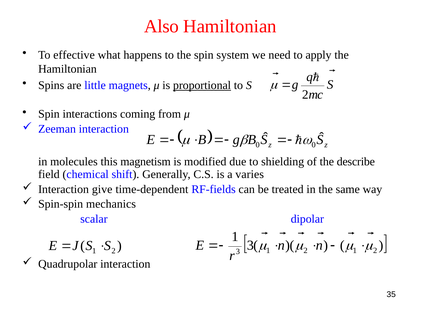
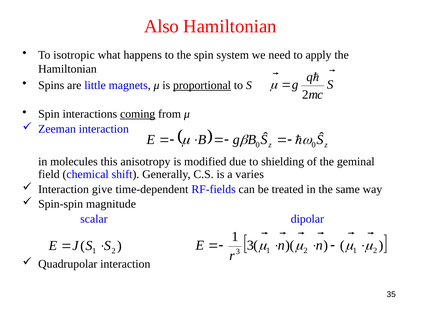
effective: effective -> isotropic (74, 55)
coming underline: none -> present (138, 114)
magnetism: magnetism -> anisotropy (145, 162)
describe: describe -> geminal (356, 162)
mechanics: mechanics -> magnitude (111, 205)
